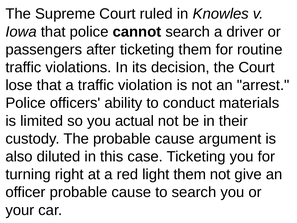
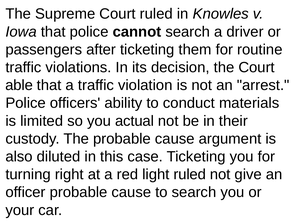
lose: lose -> able (19, 85)
light them: them -> ruled (190, 174)
